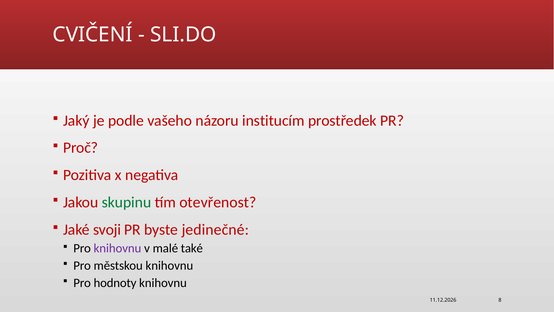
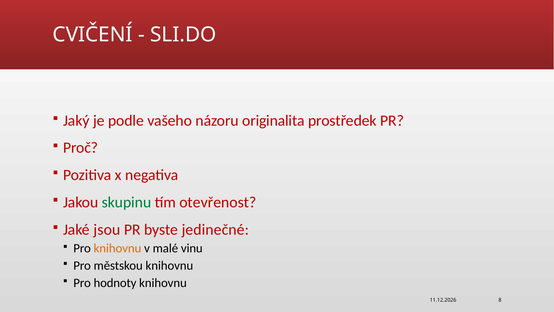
institucím: institucím -> originalita (273, 120)
svoji: svoji -> jsou (107, 229)
knihovnu colour: purple -> orange (117, 248)
také: také -> vinu (192, 248)
